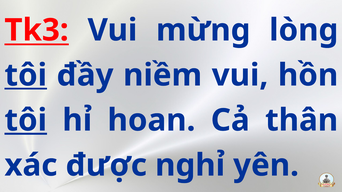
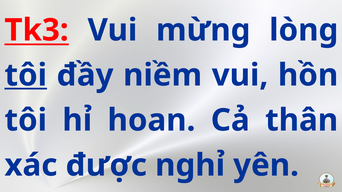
tôi underline: present -> none (26, 120)
